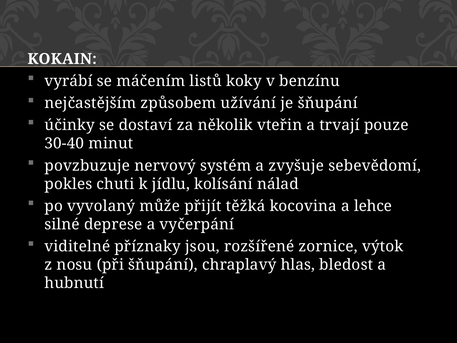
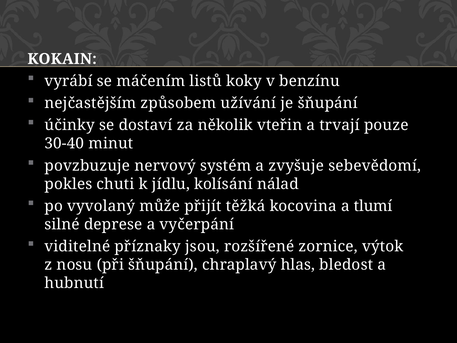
lehce: lehce -> tlumí (373, 206)
